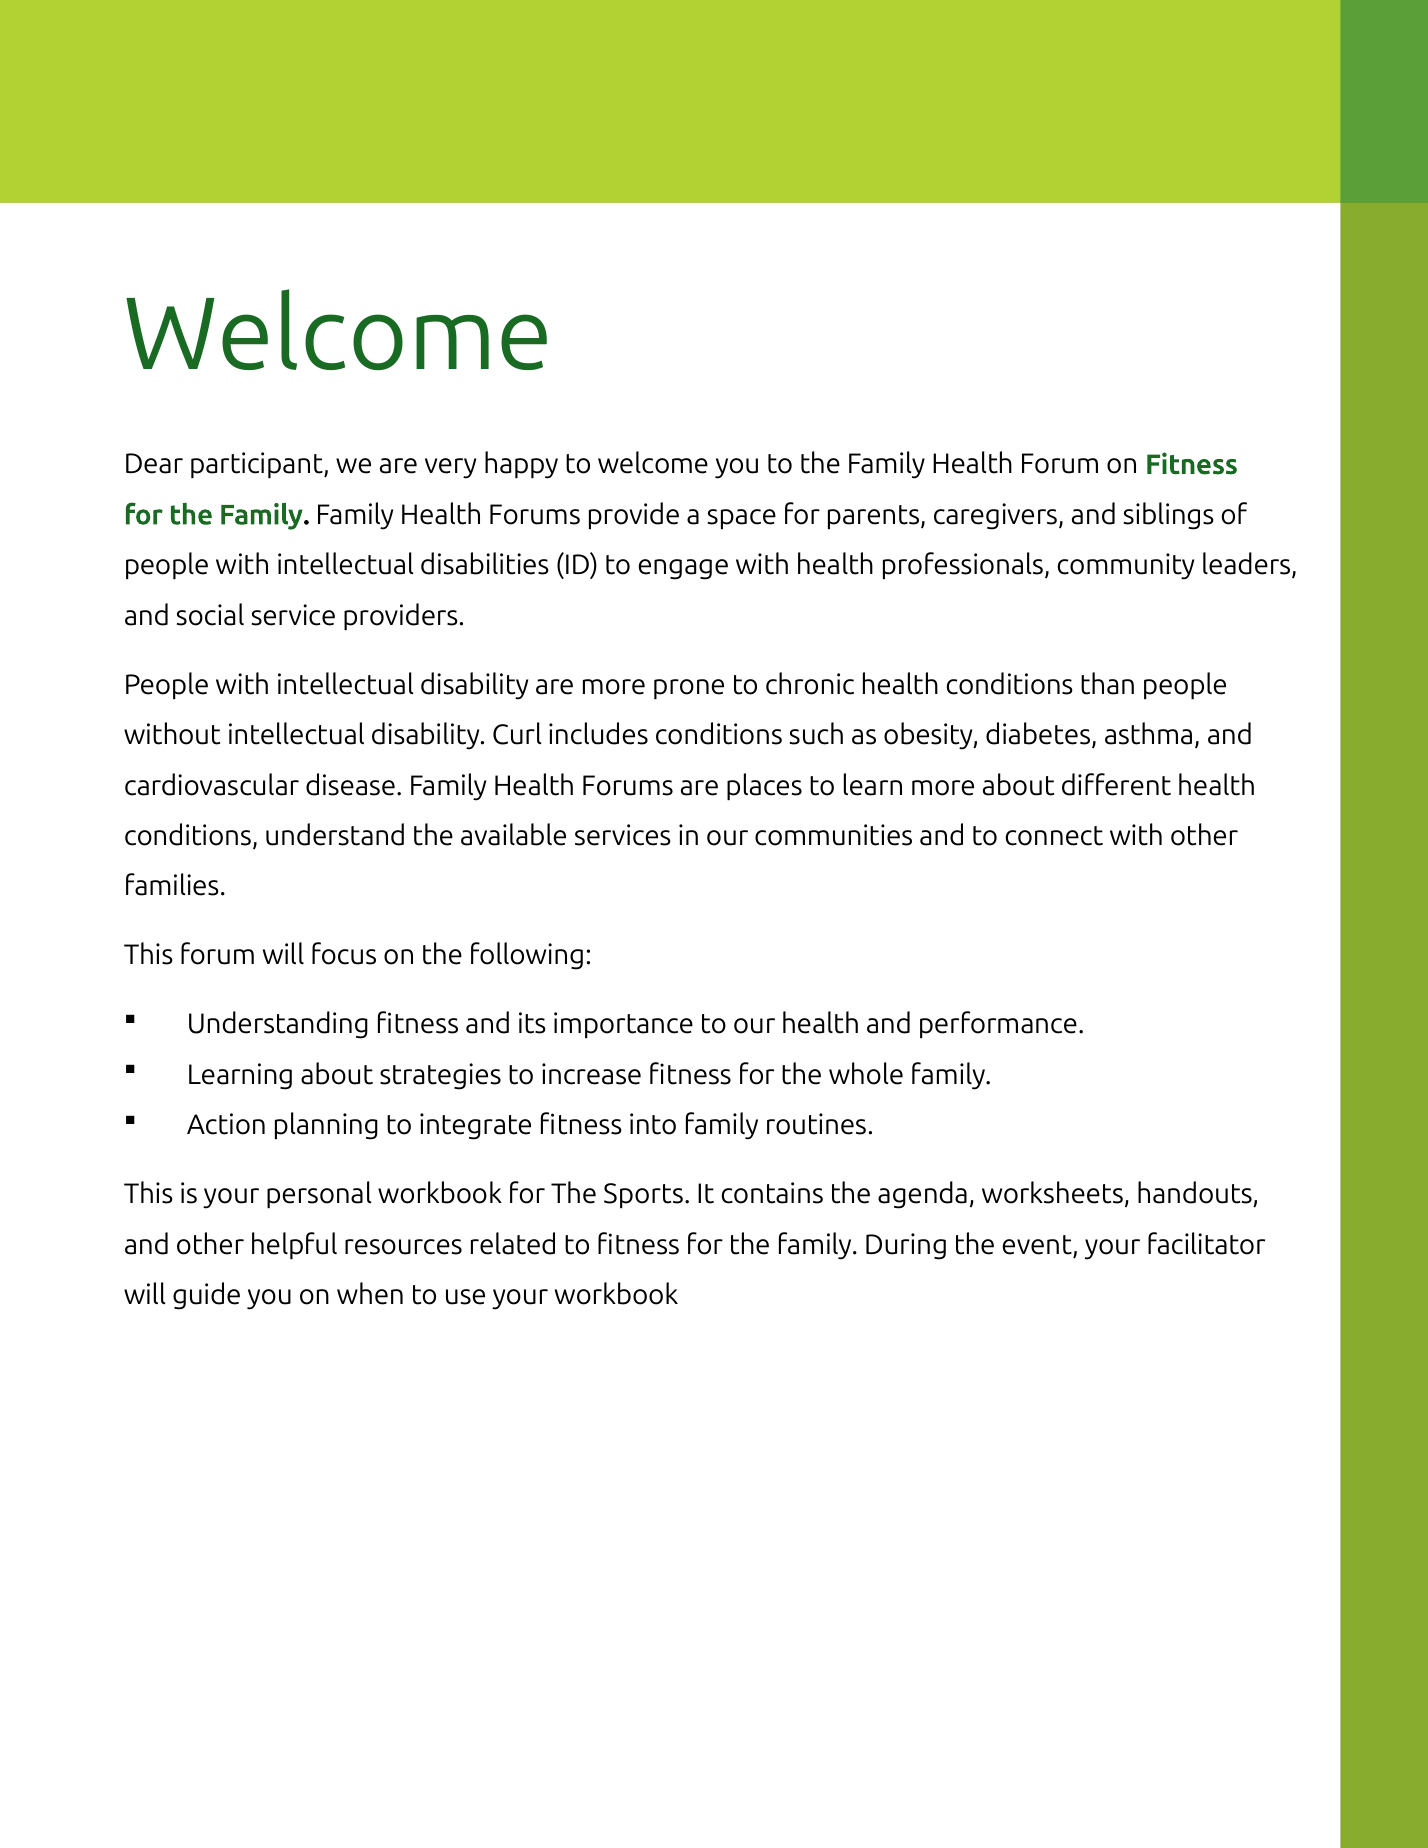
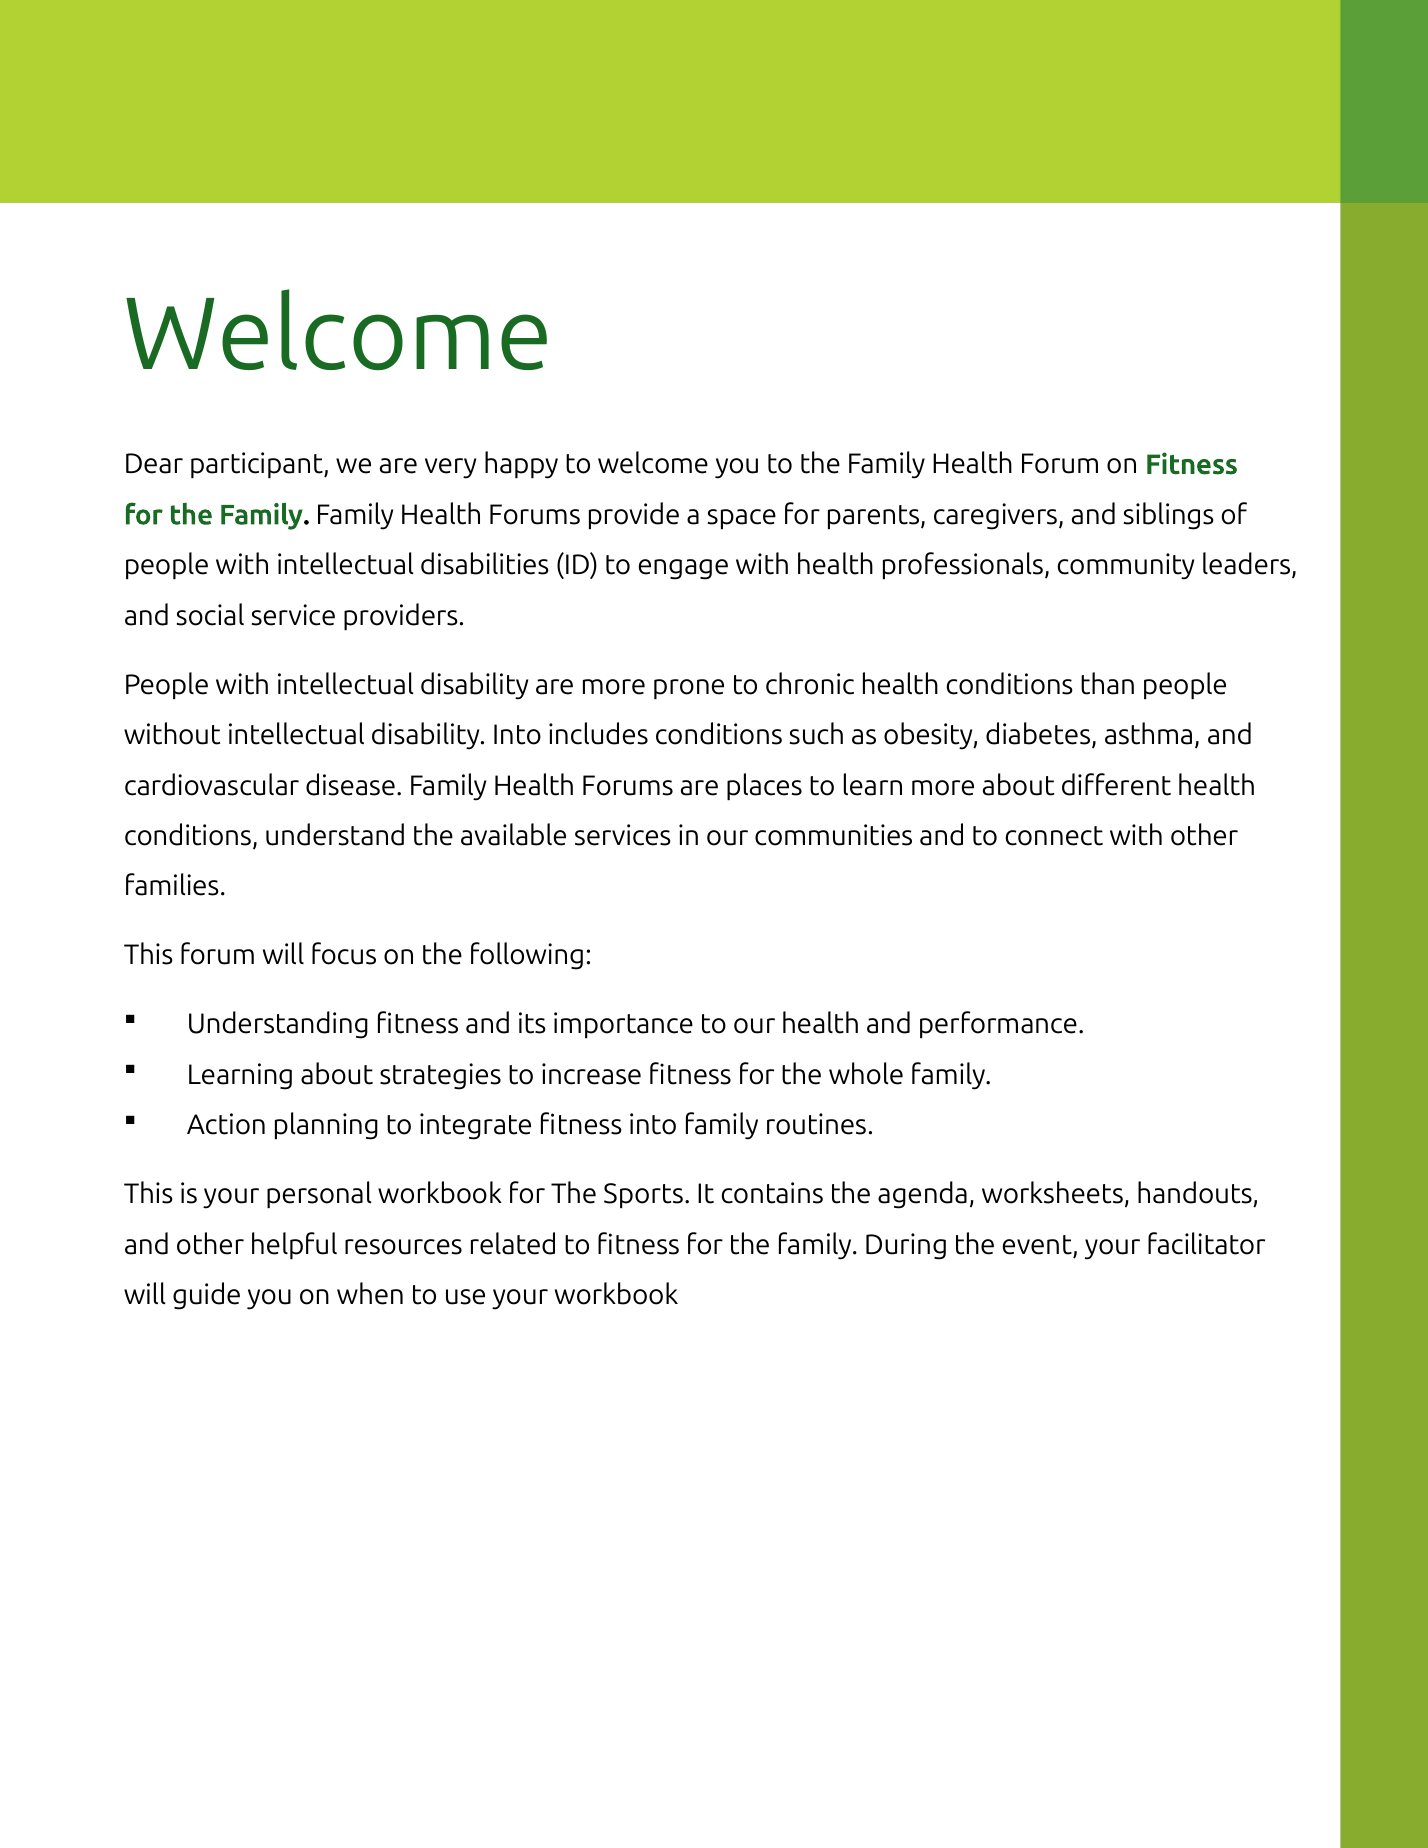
disability Curl: Curl -> Into (517, 735)
